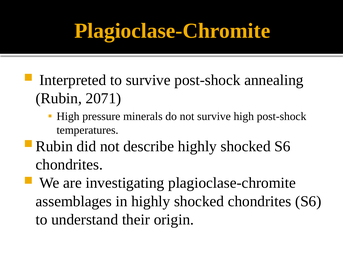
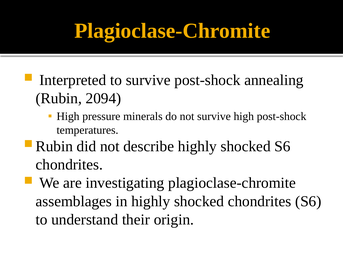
2071: 2071 -> 2094 (103, 99)
